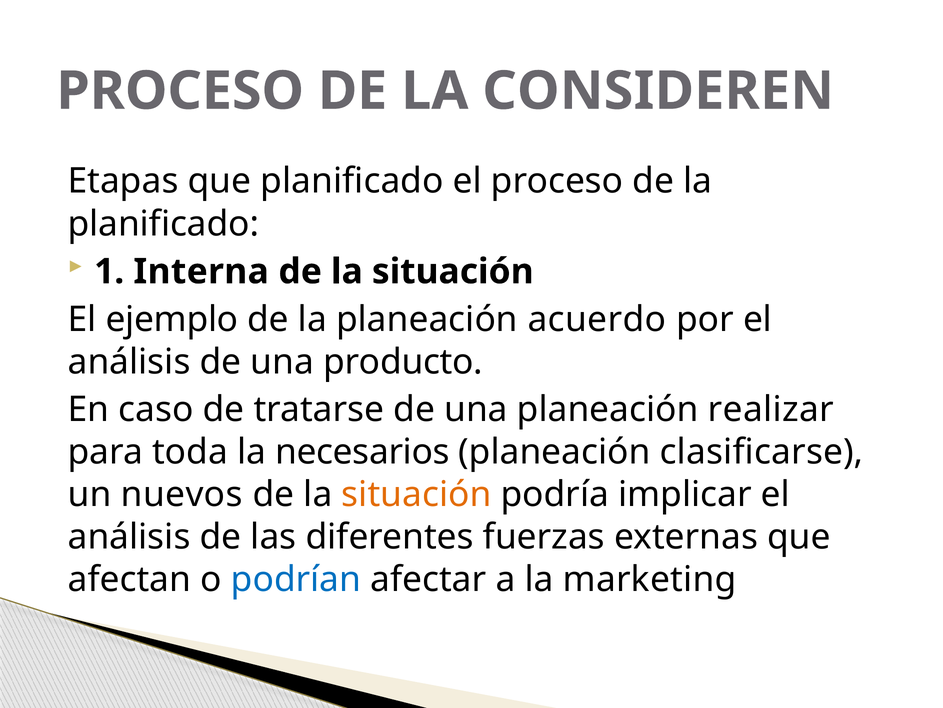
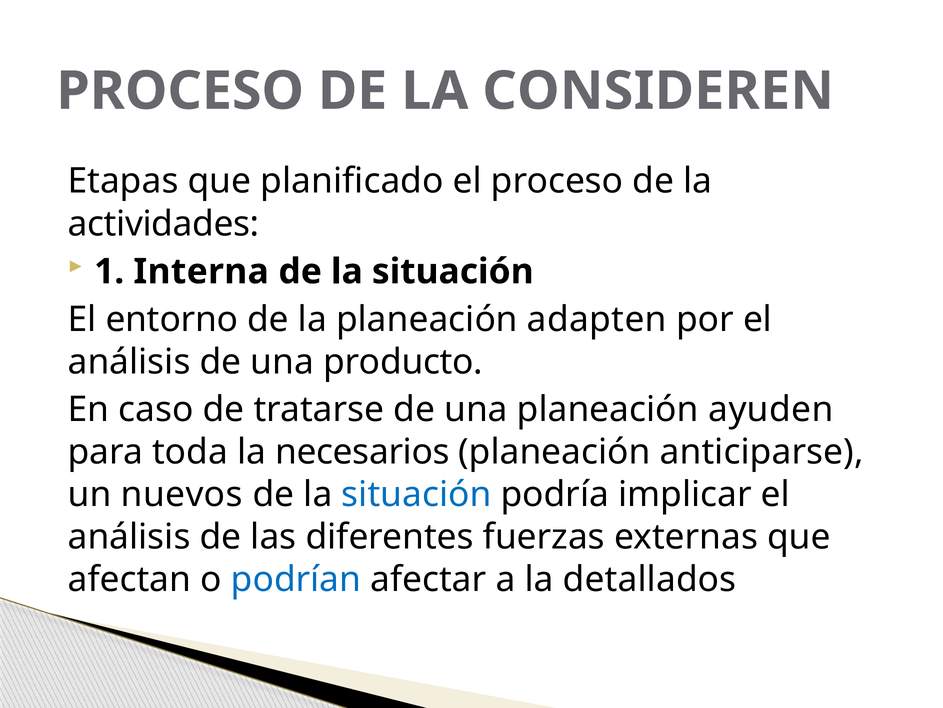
planificado: planificado -> actividades (164, 224)
ejemplo: ejemplo -> entorno (172, 319)
acuerdo: acuerdo -> adapten (597, 319)
realizar: realizar -> ayuden (771, 409)
clasificarse: clasificarse -> anticiparse (762, 452)
situación colour: orange -> blue (416, 494)
marketing: marketing -> detallados (650, 579)
